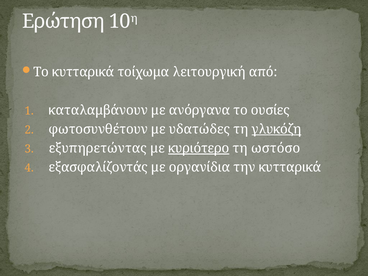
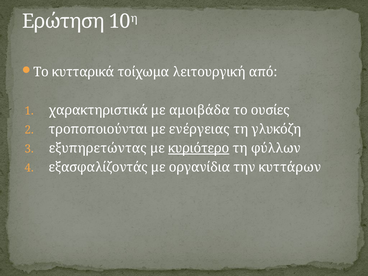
καταλαμβάνουν: καταλαμβάνουν -> χαρακτηριστικά (98, 110)
ανόργανα: ανόργανα -> αμοιβάδα (199, 110)
φωτοσυνθέτουν: φωτοσυνθέτουν -> τροποποιούνται (98, 129)
υδατώδες: υδατώδες -> ενέργειας (199, 129)
γλυκόζη underline: present -> none (277, 129)
ωστόσο: ωστόσο -> φύλλων (276, 148)
την κυτταρικά: κυτταρικά -> κυττάρων (290, 167)
